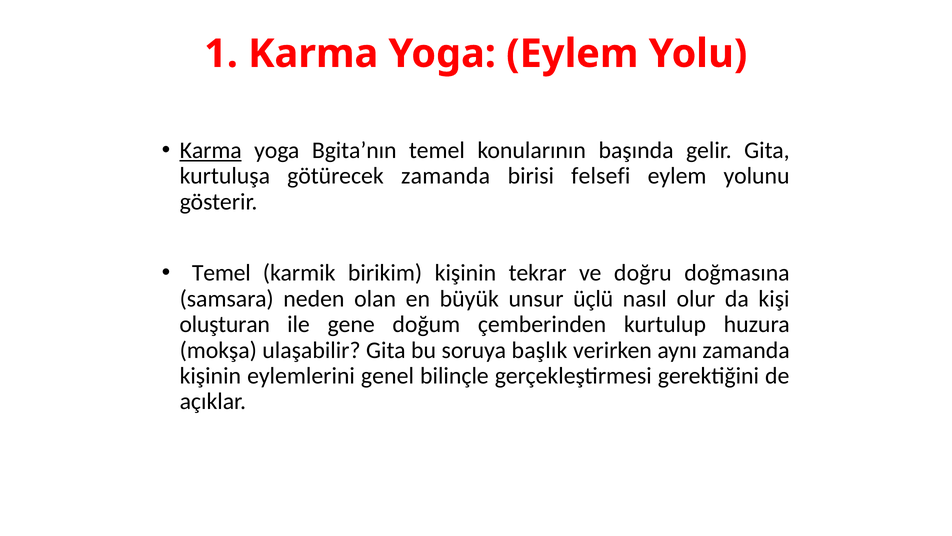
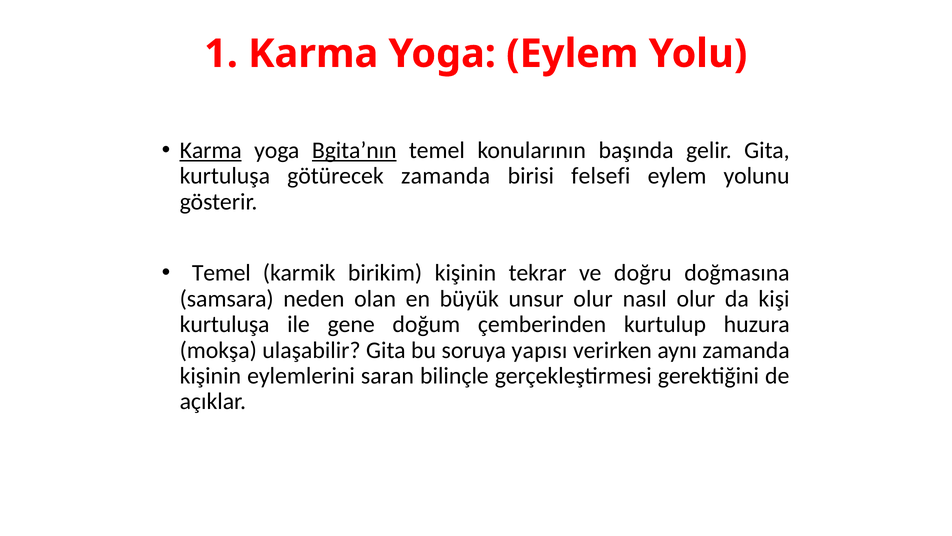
Bgita’nın underline: none -> present (354, 150)
unsur üçlü: üçlü -> olur (593, 298)
oluşturan: oluşturan -> kurtuluşa (225, 324)
başlık: başlık -> yapısı (539, 350)
genel: genel -> saran (387, 376)
